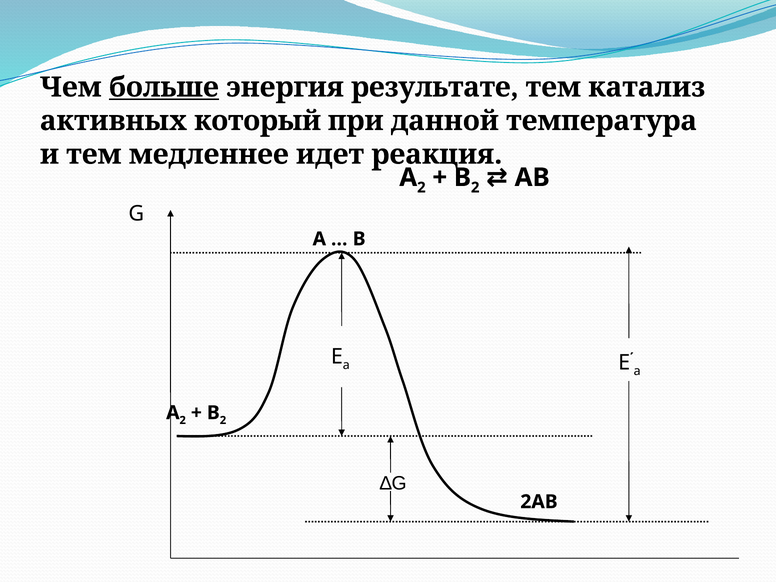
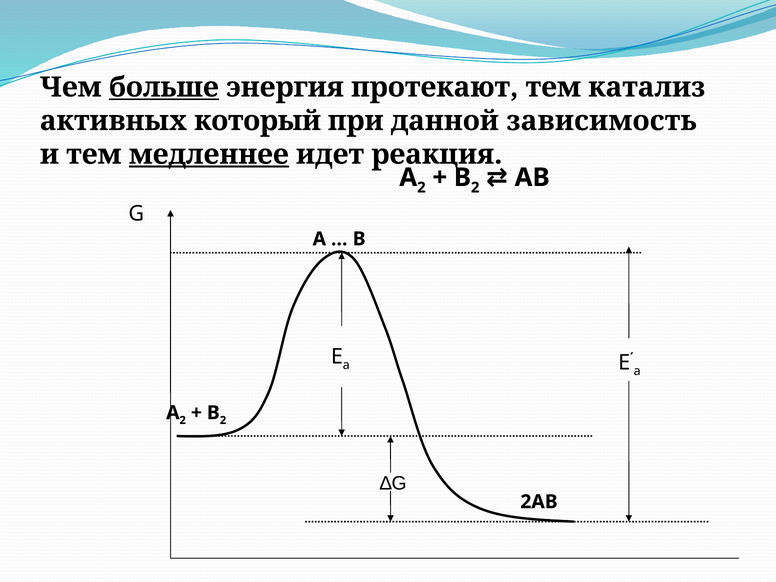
результате: результате -> протекают (435, 87)
температура: температура -> зависимость (601, 121)
медленнее underline: none -> present (209, 154)
